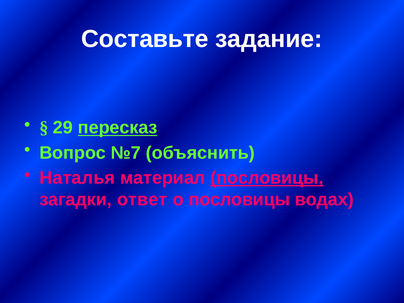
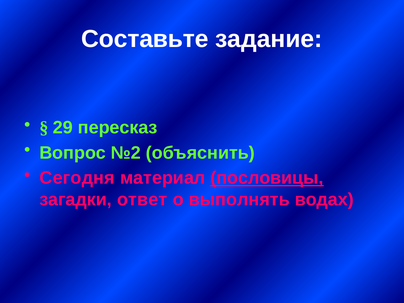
пересказ underline: present -> none (118, 128)
№7: №7 -> №2 (126, 153)
Наталья: Наталья -> Сегодня (77, 178)
о пословицы: пословицы -> выполнять (239, 200)
